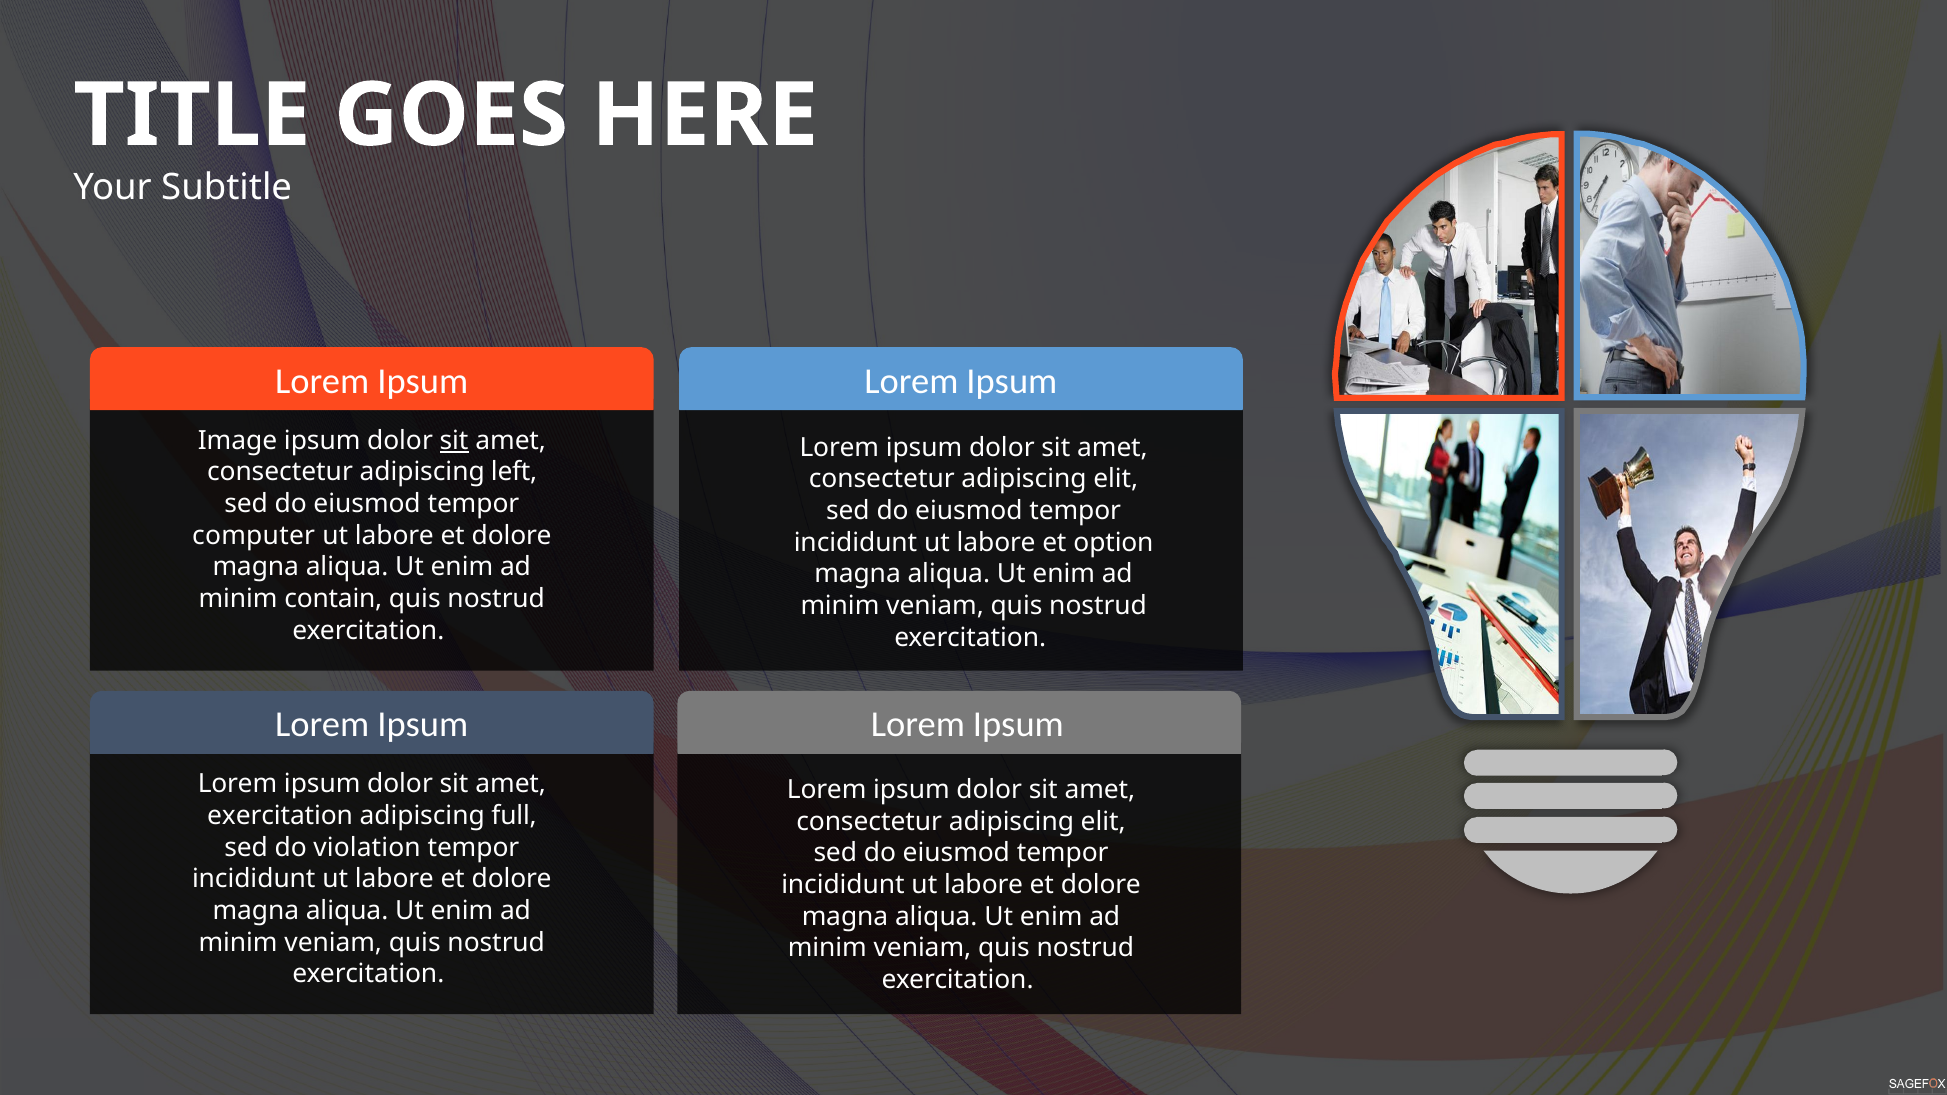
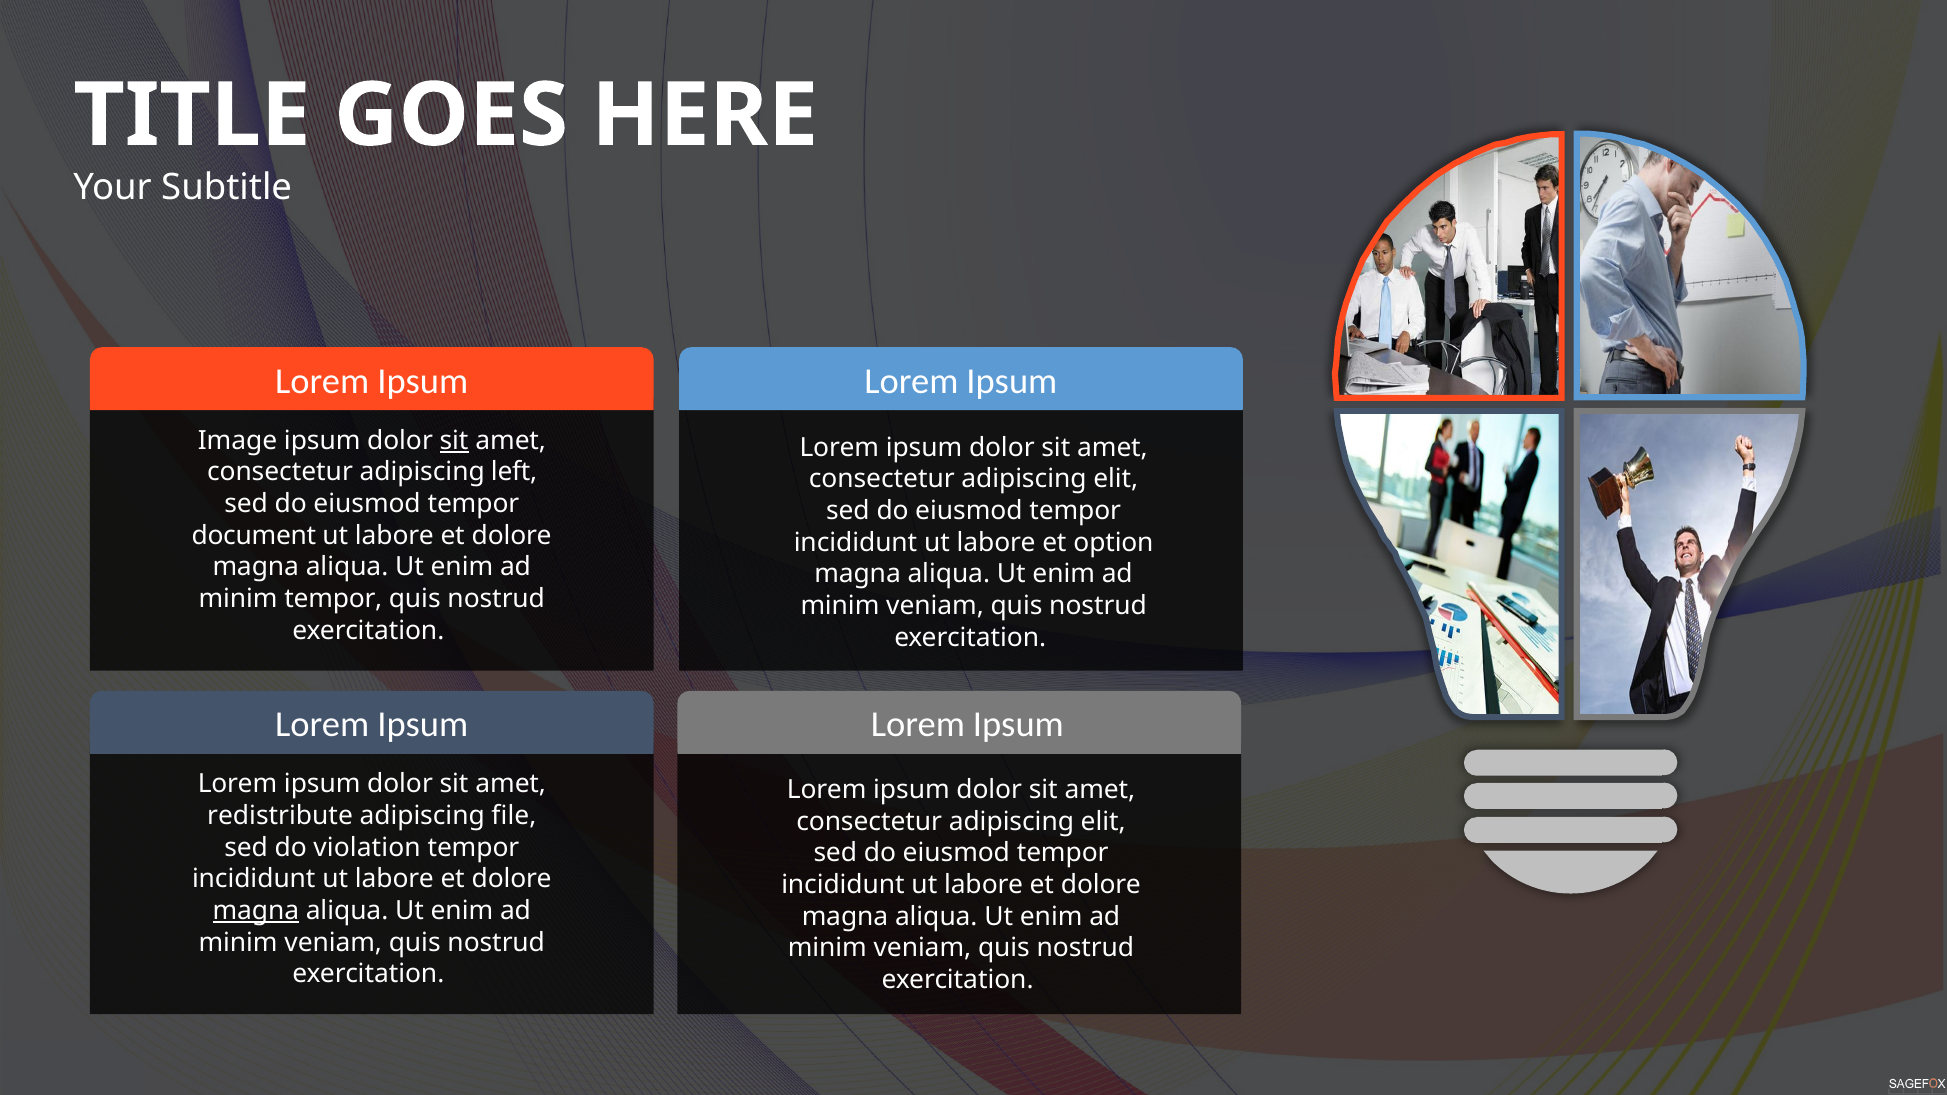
computer: computer -> document (254, 536)
minim contain: contain -> tempor (333, 599)
exercitation: exercitation -> redistribute (280, 816)
full: full -> file (514, 816)
magna underline: none -> present (256, 911)
